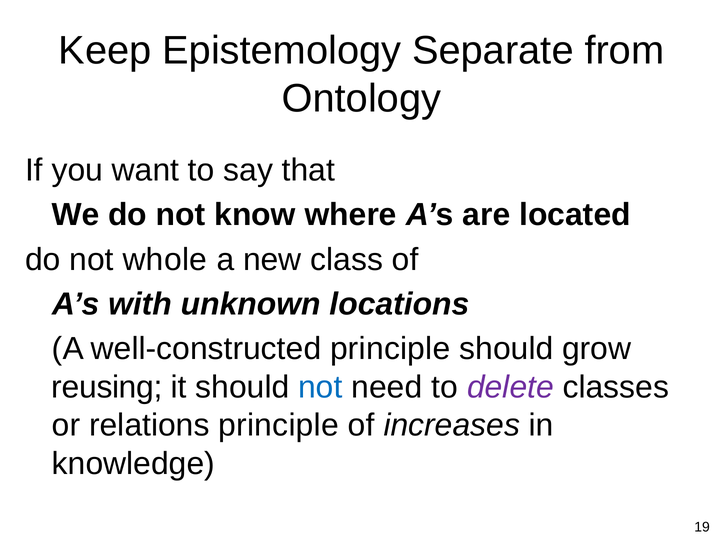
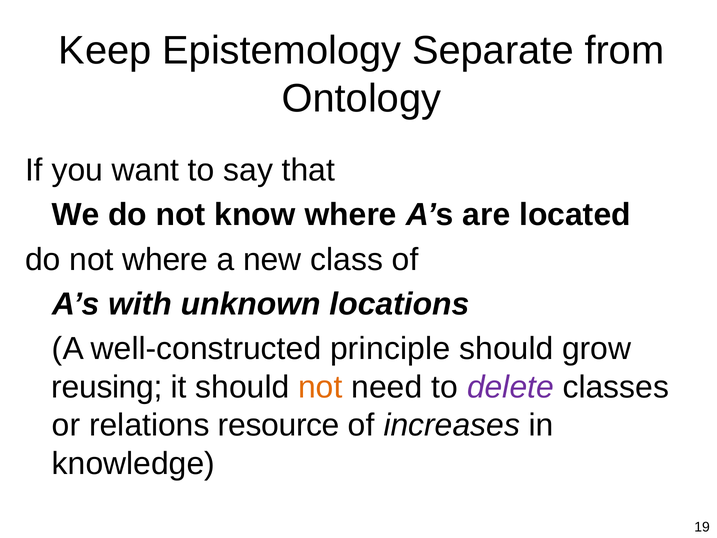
not whole: whole -> where (165, 259)
not colour: blue -> orange (320, 387)
relations principle: principle -> resource (279, 425)
